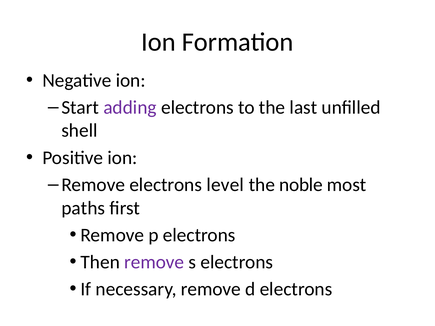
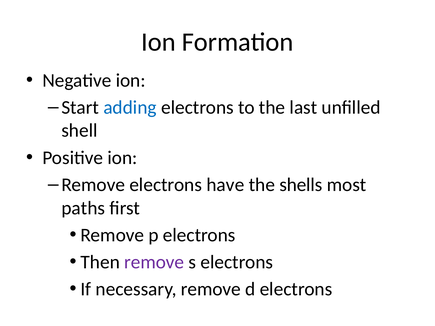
adding colour: purple -> blue (130, 107)
level: level -> have (225, 185)
noble: noble -> shells (301, 185)
